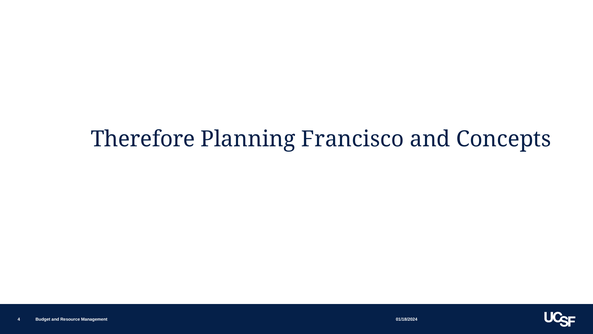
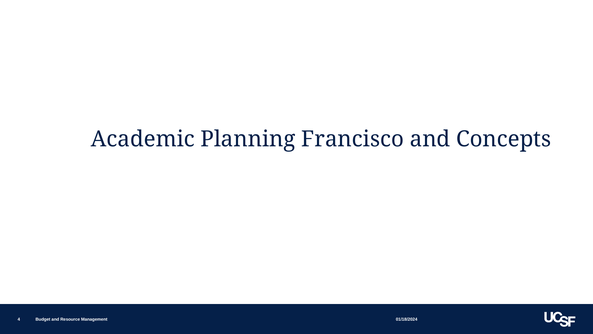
Therefore: Therefore -> Academic (143, 139)
